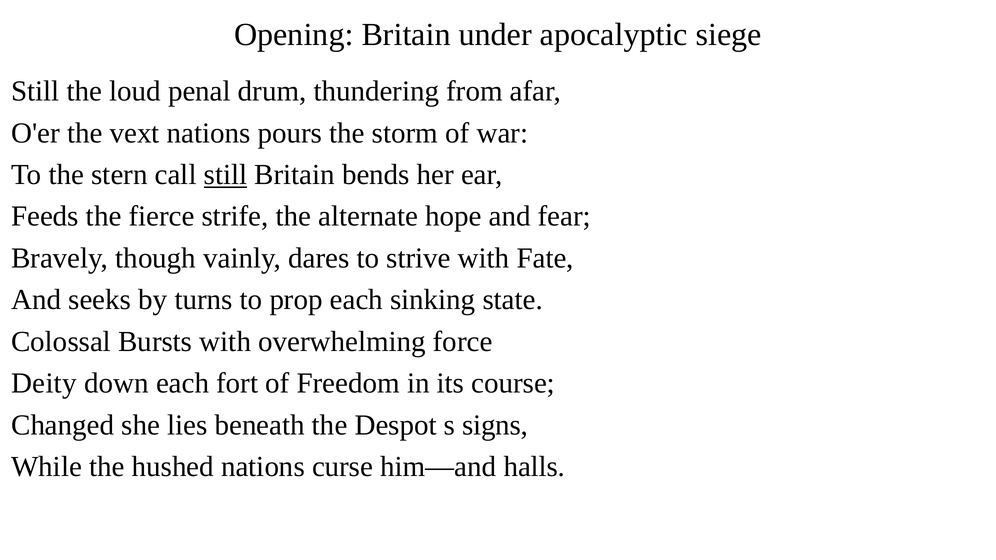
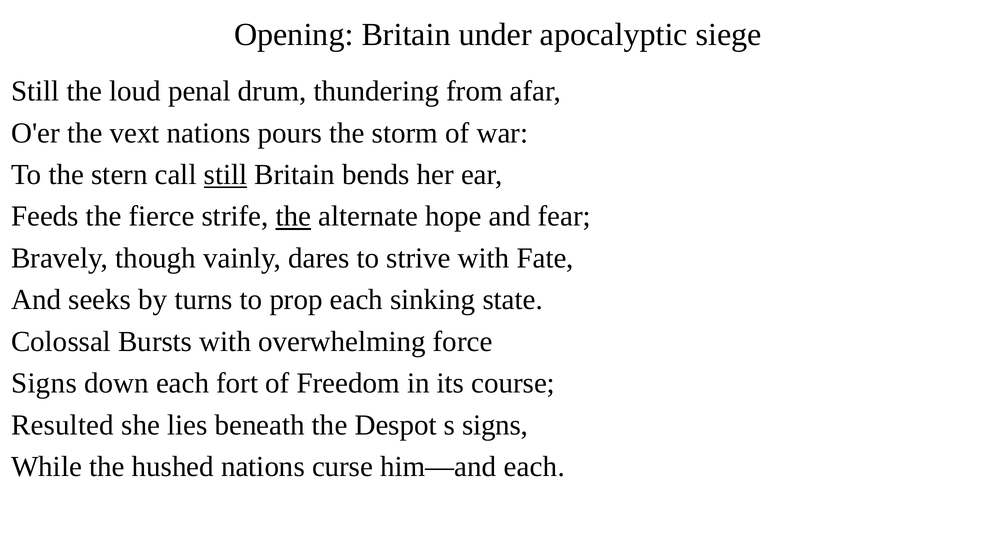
the underline: none -> present (293, 217)
Deity: Deity -> Signs (44, 384)
Changed: Changed -> Resulted (63, 425)
him—and halls: halls -> each (534, 467)
